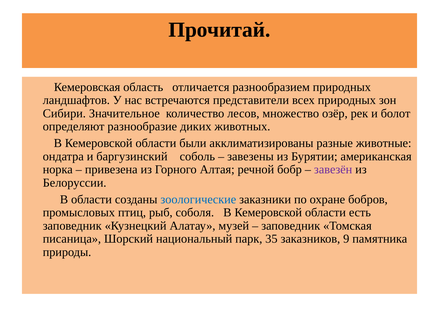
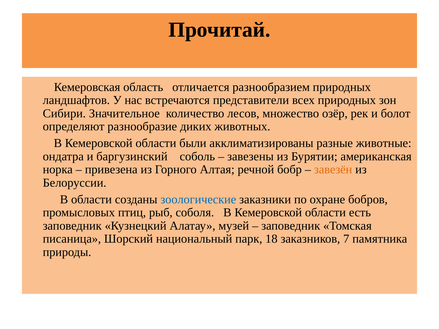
завезён colour: purple -> orange (333, 170)
35: 35 -> 18 (271, 239)
9: 9 -> 7 (346, 239)
